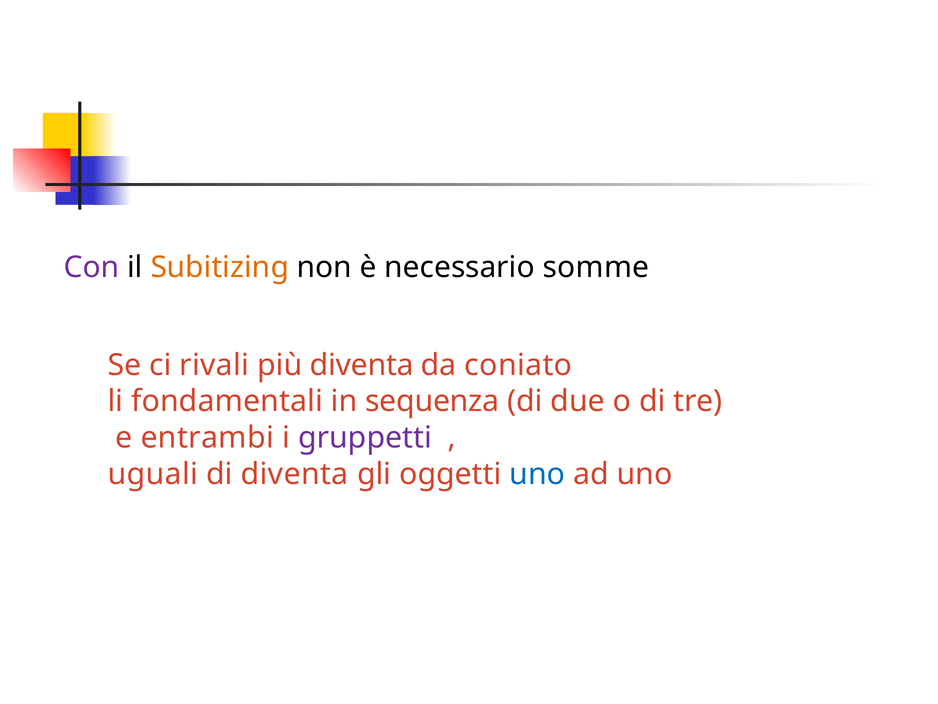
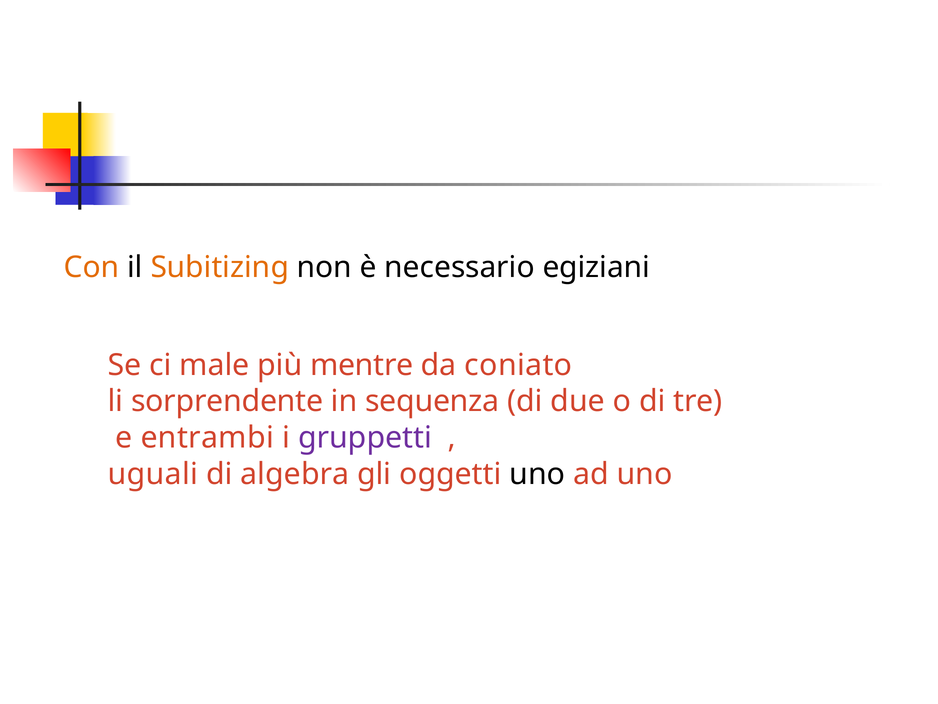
Con colour: purple -> orange (92, 267)
somme: somme -> egiziani (596, 267)
rivali: rivali -> male (214, 365)
più diventa: diventa -> mentre (362, 365)
fondamentali: fondamentali -> sorprendente (227, 401)
di diventa: diventa -> algebra (295, 474)
uno colour: blue -> black (537, 474)
